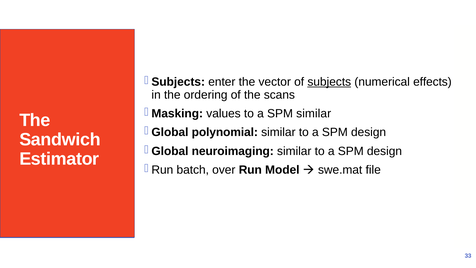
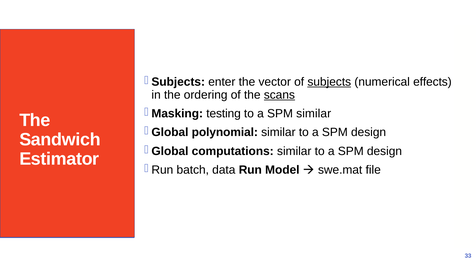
scans underline: none -> present (279, 95)
values: values -> testing (224, 113)
neuroimaging: neuroimaging -> computations (233, 151)
over: over -> data (224, 170)
